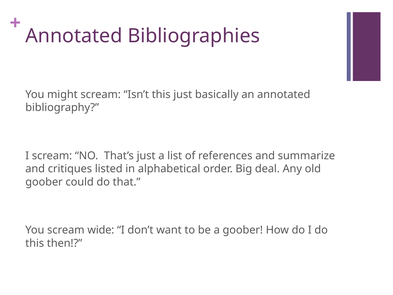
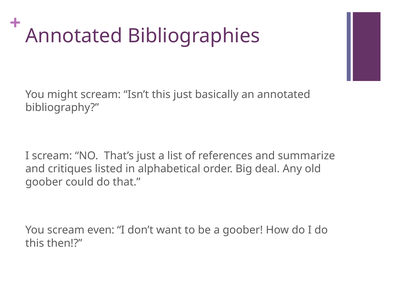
wide: wide -> even (101, 230)
